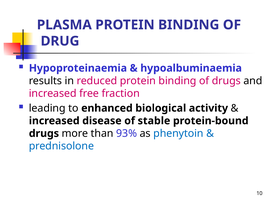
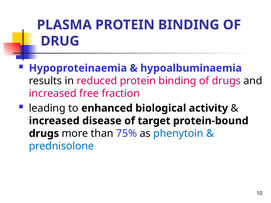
stable: stable -> target (154, 121)
93%: 93% -> 75% (127, 134)
